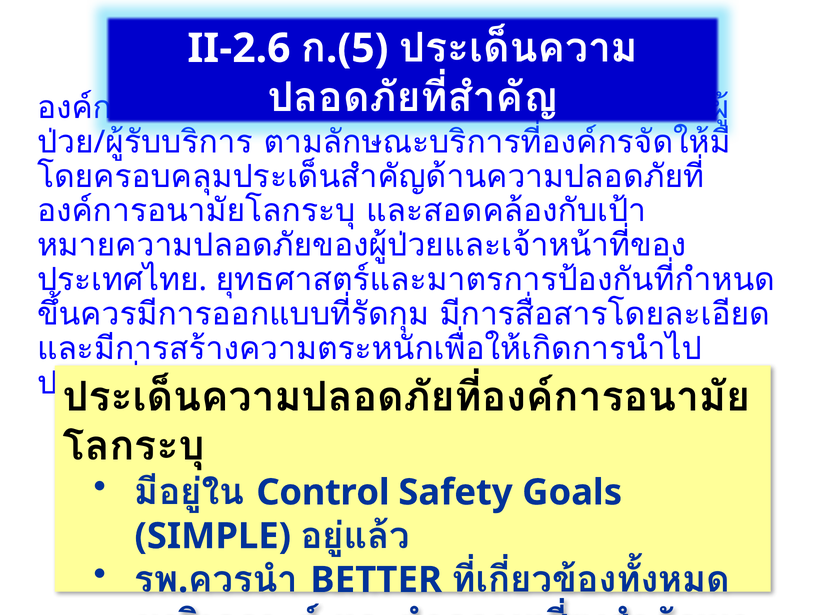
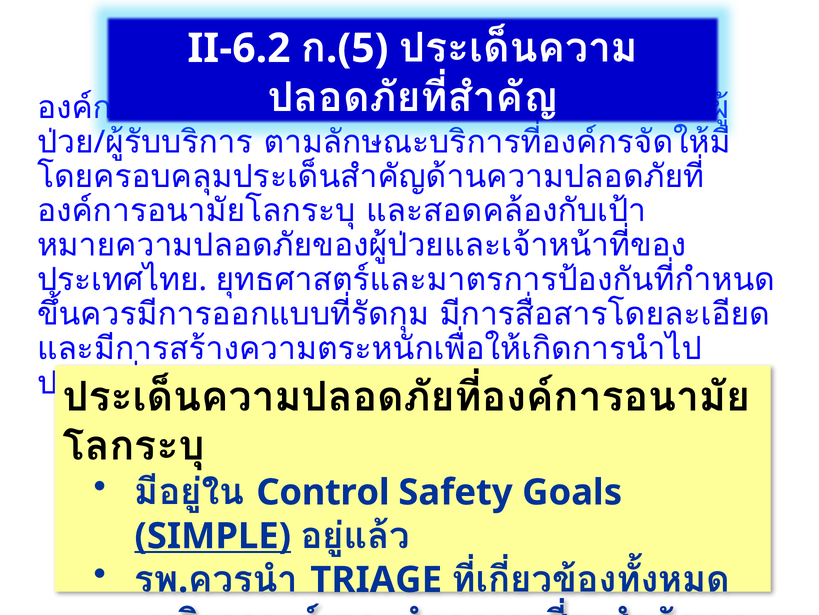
II-2.6: II-2.6 -> II-6.2 (239, 48)
SIMPLE underline: none -> present (213, 536)
BETTER: BETTER -> TRIAGE (376, 579)
